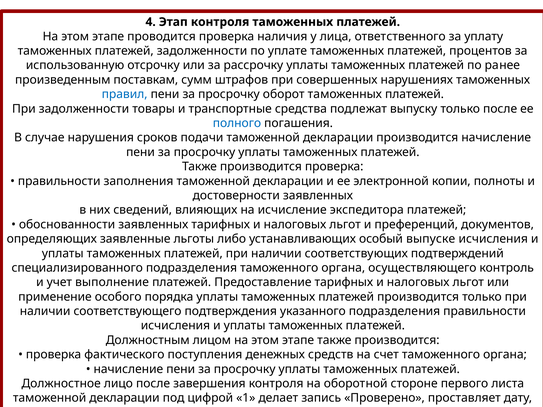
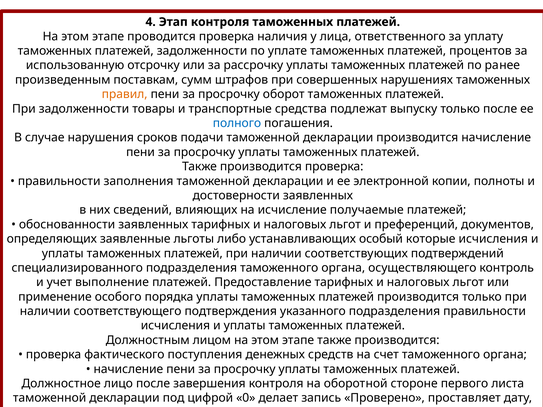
правил colour: blue -> orange (125, 94)
экспедитора: экспедитора -> получаемые (367, 210)
выпуске: выпуске -> которые (431, 239)
1: 1 -> 0 (246, 398)
